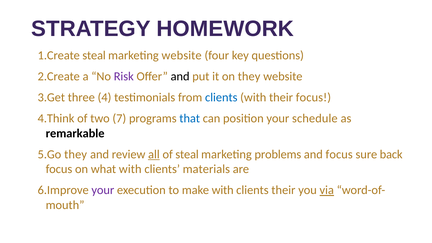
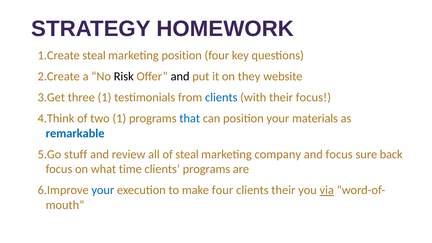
marketing website: website -> position (182, 55)
Risk colour: purple -> black (124, 76)
three 4: 4 -> 1 (105, 97)
two 7: 7 -> 1 (119, 118)
schedule: schedule -> materials (315, 118)
remarkable colour: black -> blue (75, 133)
they: they -> stuff (76, 154)
all underline: present -> none (154, 154)
problems: problems -> company (278, 154)
what with: with -> time (130, 169)
clients materials: materials -> programs (206, 169)
your colour: purple -> blue (103, 190)
make with: with -> four (223, 190)
